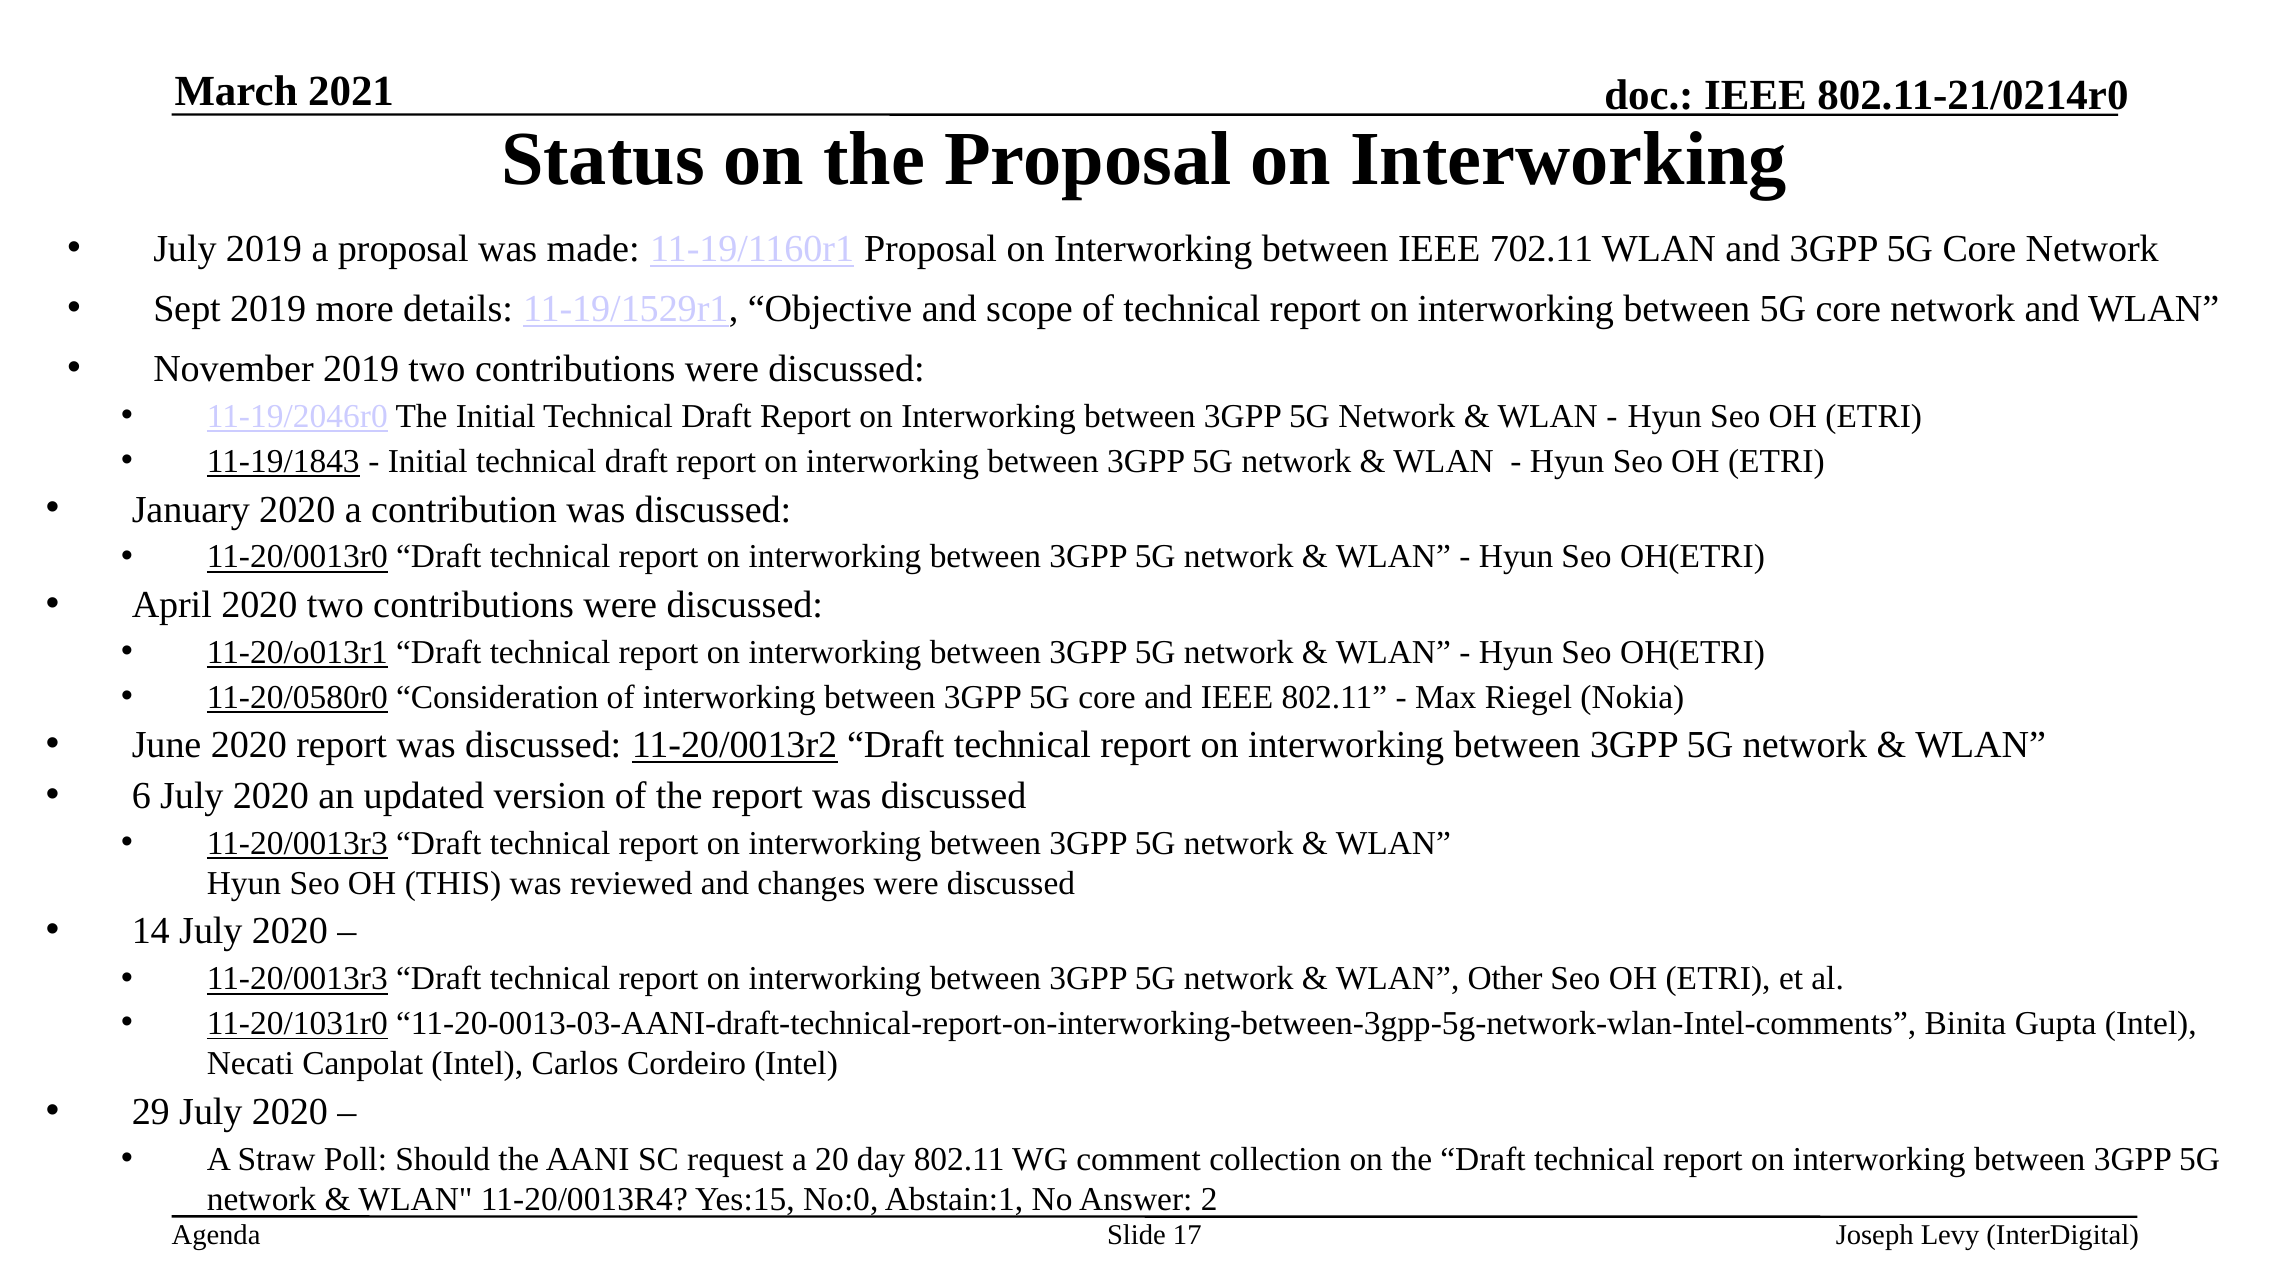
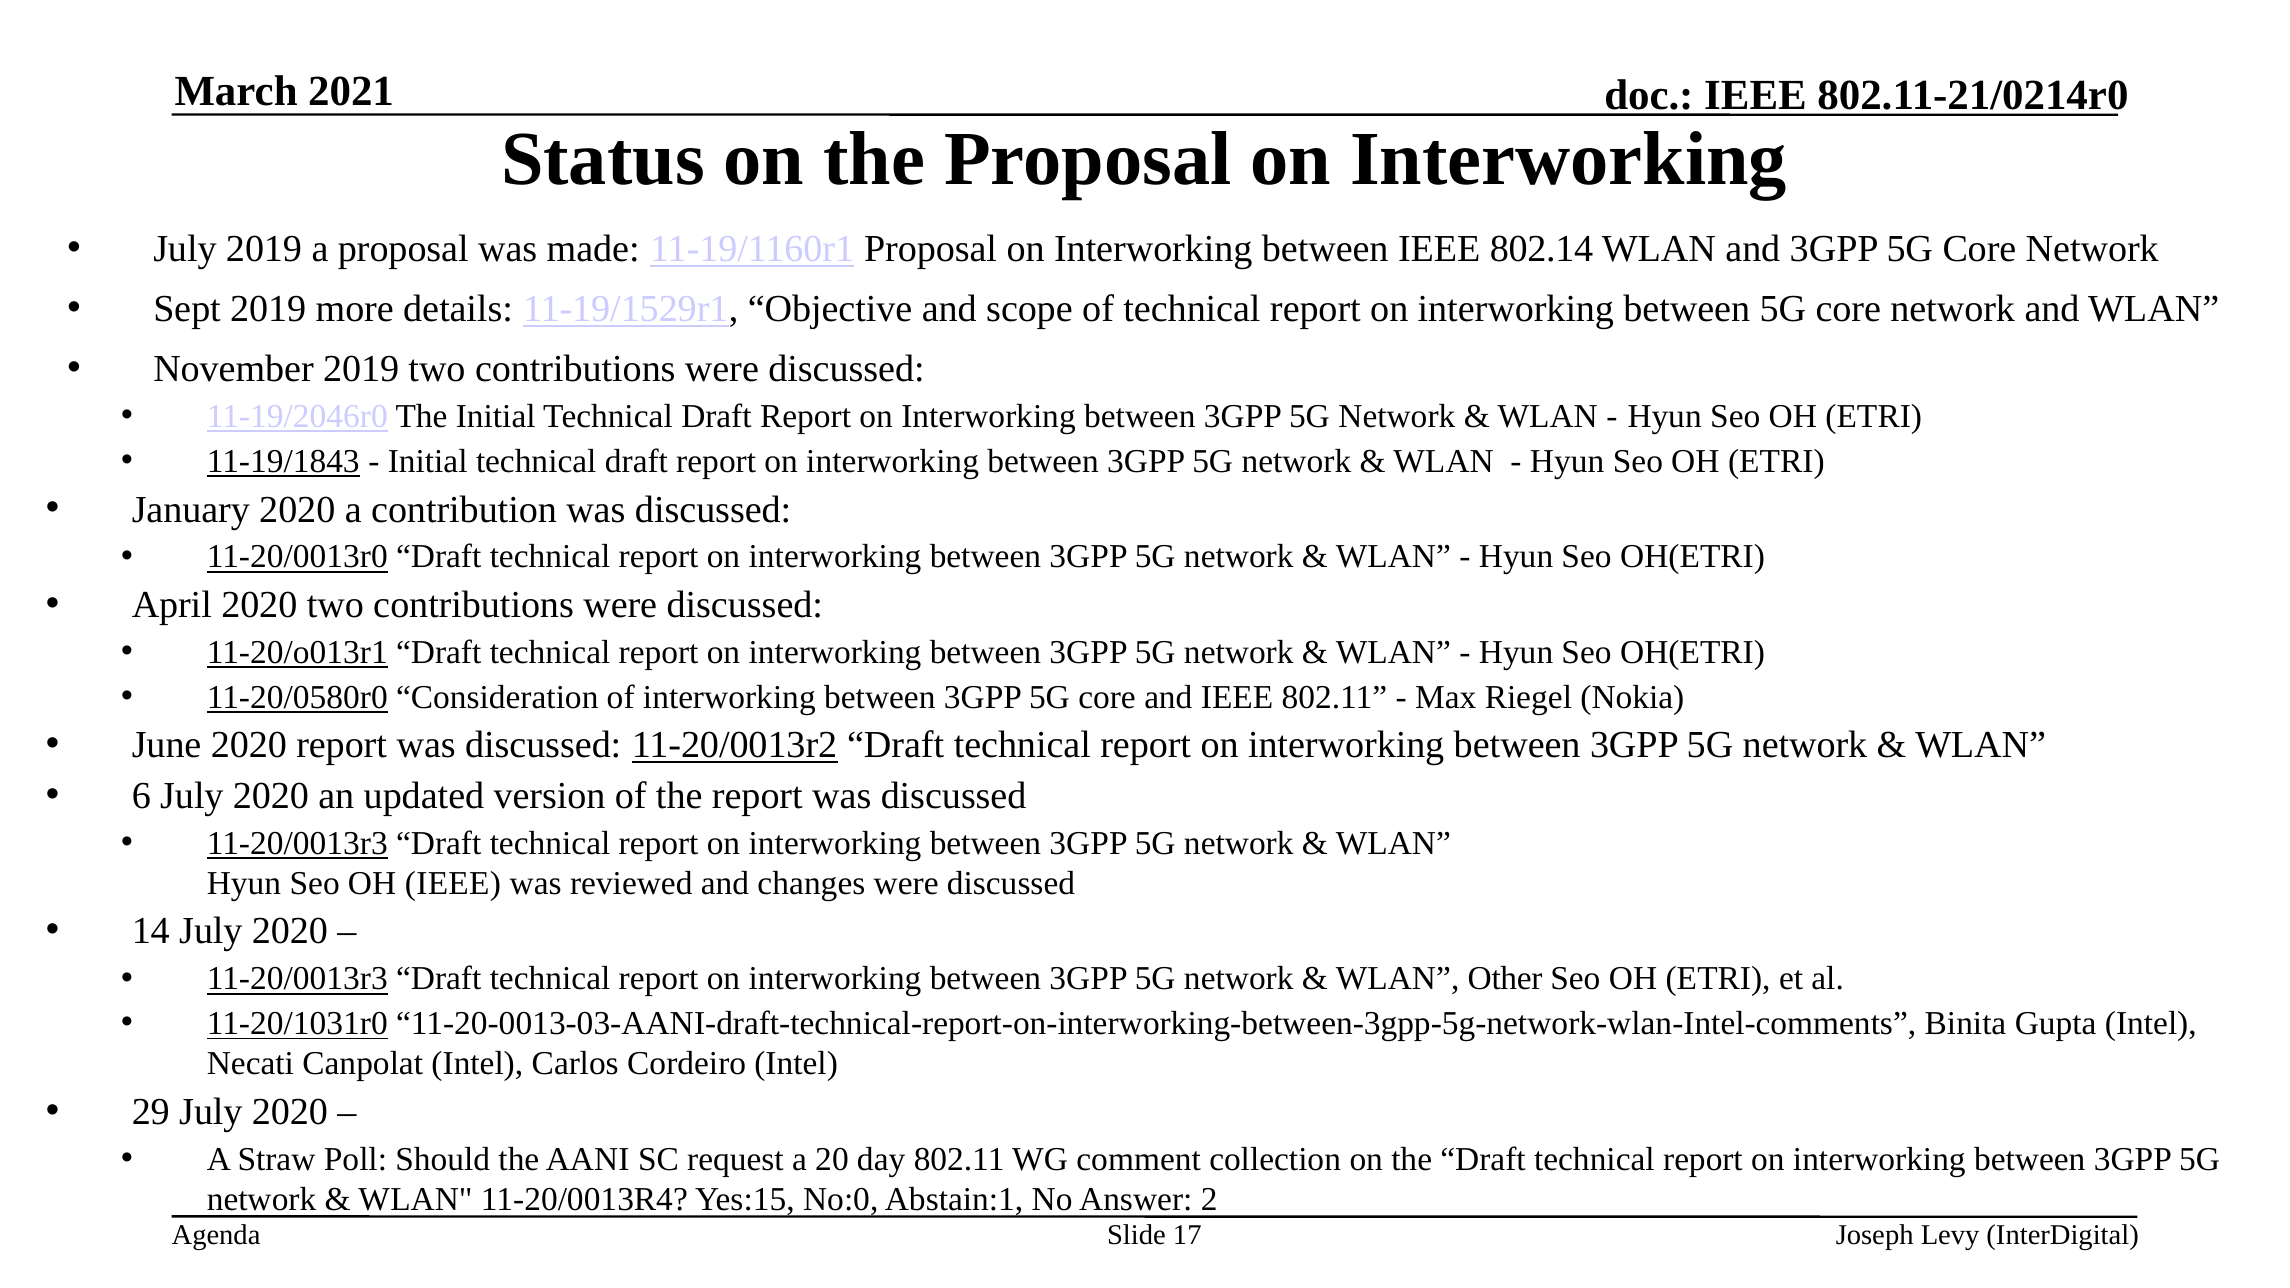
702.11: 702.11 -> 802.14 (1542, 249)
OH THIS: THIS -> IEEE (453, 883)
